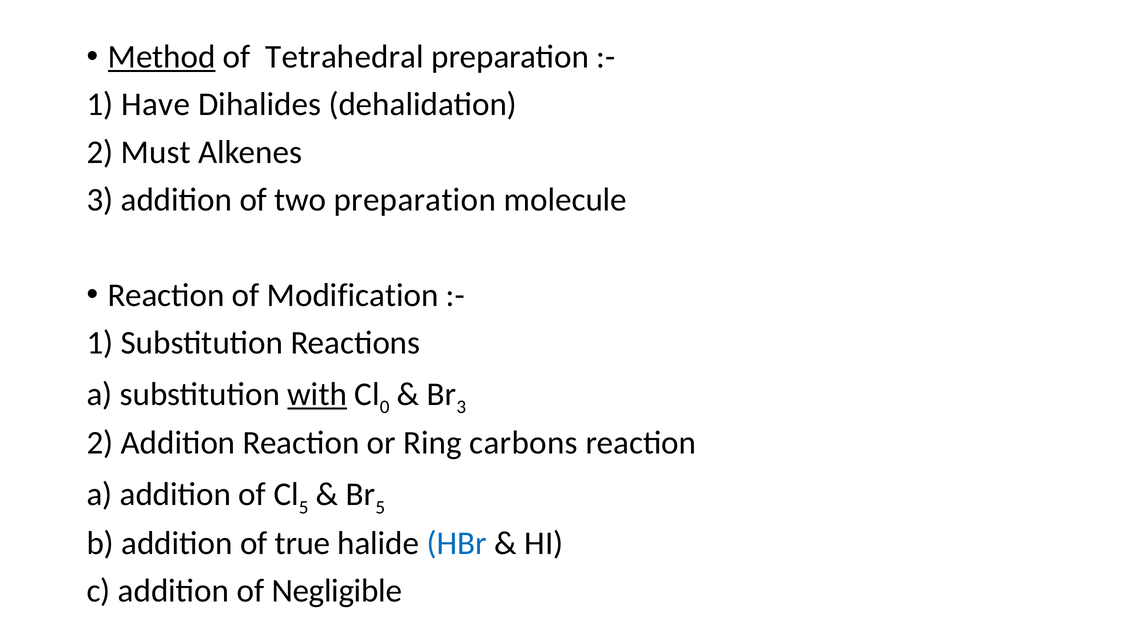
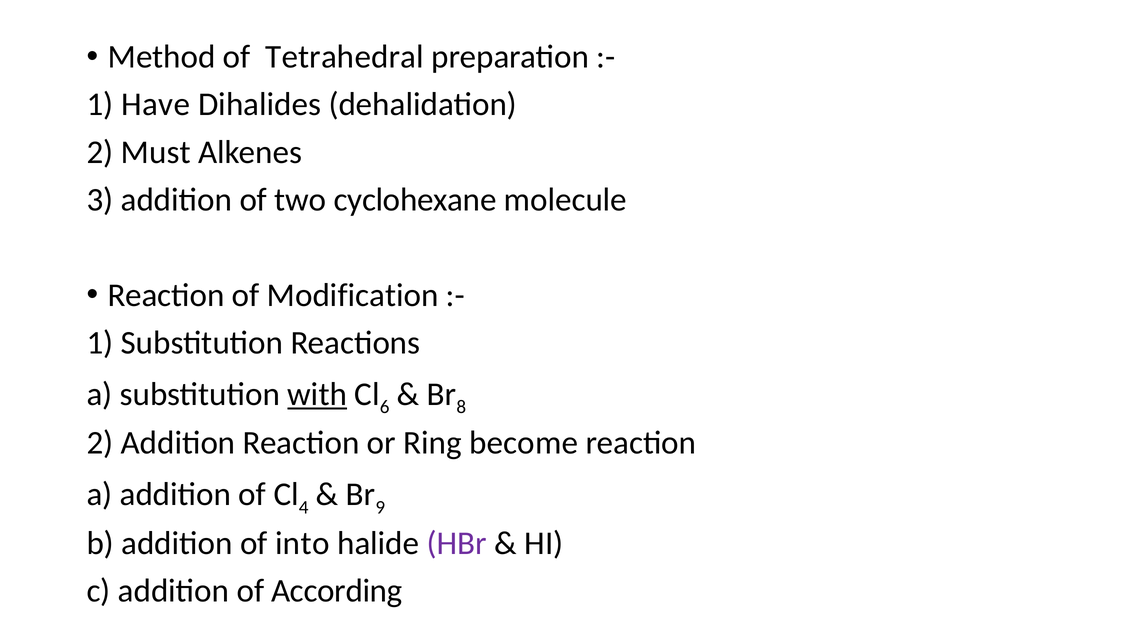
Method underline: present -> none (162, 57)
two preparation: preparation -> cyclohexane (415, 200)
0: 0 -> 6 (385, 407)
3: 3 -> 8 (461, 407)
carbons: carbons -> become (524, 443)
5: 5 -> 4 (304, 507)
5: 5 -> 9 (380, 507)
true: true -> into (302, 543)
HBr colour: blue -> purple (457, 543)
Negligible: Negligible -> According (337, 590)
